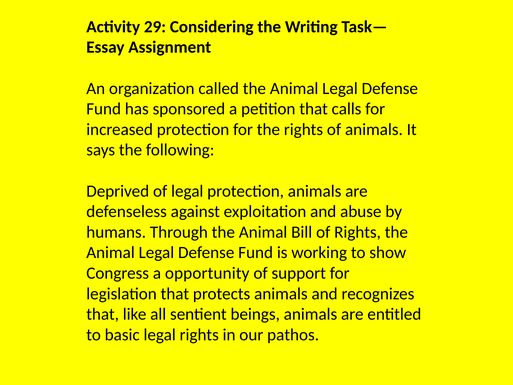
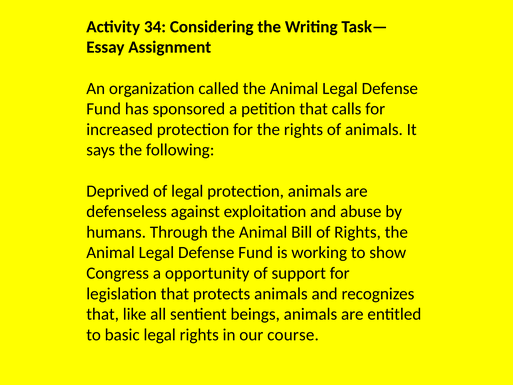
29: 29 -> 34 (155, 27)
pathos: pathos -> course (293, 335)
